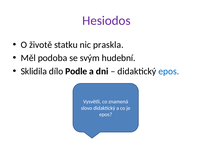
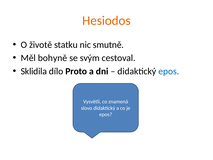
Hesiodos colour: purple -> orange (106, 21)
praskla: praskla -> smutně (108, 45)
podoba: podoba -> bohyně (53, 58)
hudební: hudební -> cestoval (119, 58)
Podle: Podle -> Proto (76, 71)
